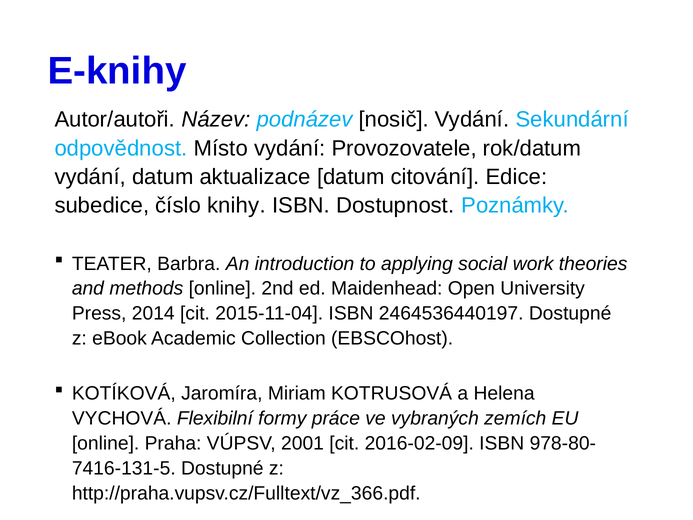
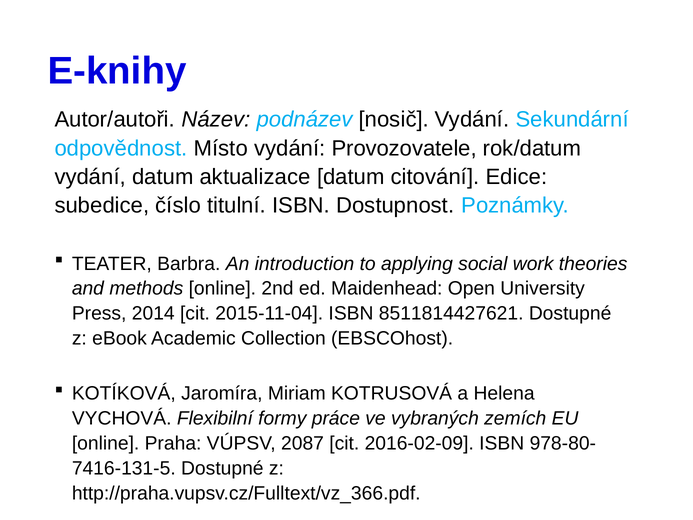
knihy: knihy -> titulní (237, 206)
2464536440197: 2464536440197 -> 8511814427621 (451, 313)
2001: 2001 -> 2087 (303, 443)
